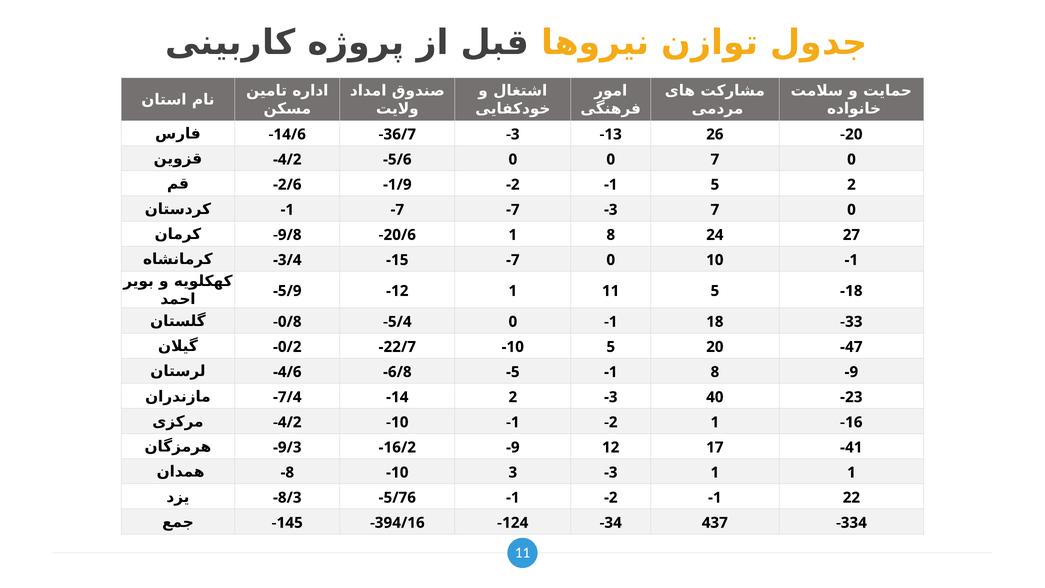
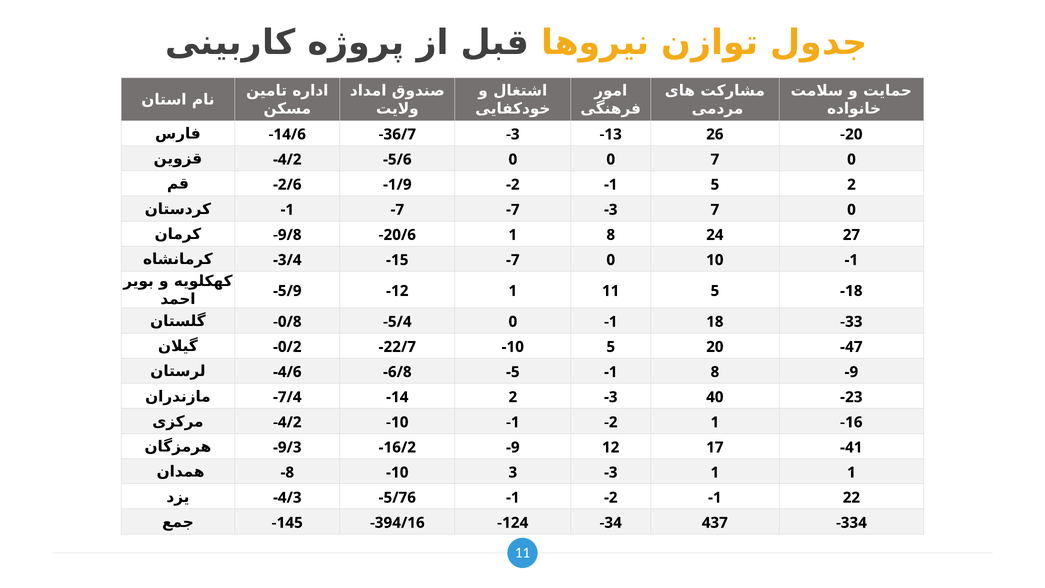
-8/3: -8/3 -> -4/3 (287, 498)
